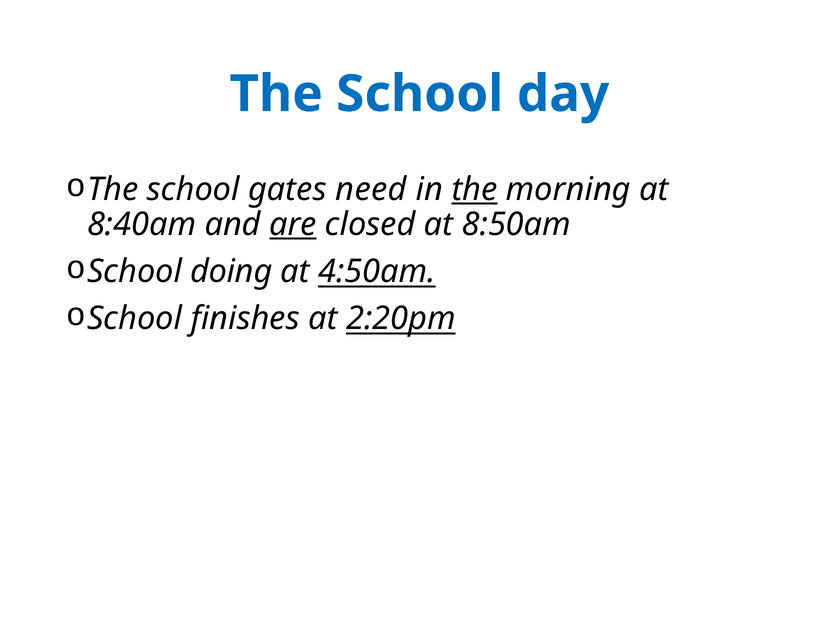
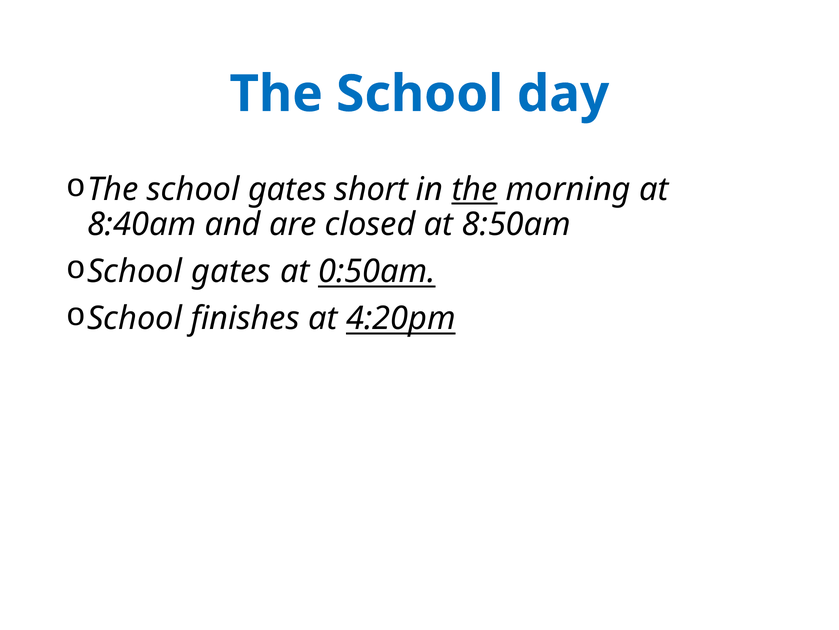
need: need -> short (371, 189)
are underline: present -> none (293, 224)
doing: doing -> gates (231, 271)
4:50am: 4:50am -> 0:50am (377, 271)
2:20pm: 2:20pm -> 4:20pm (401, 318)
